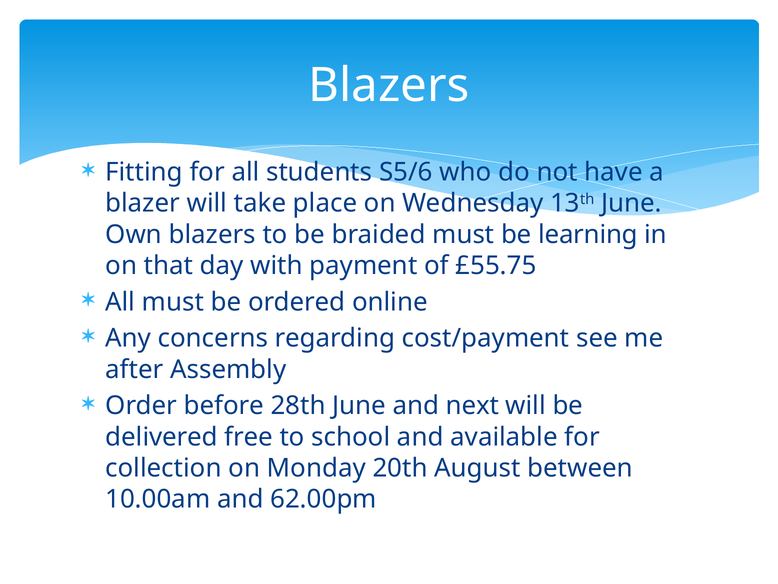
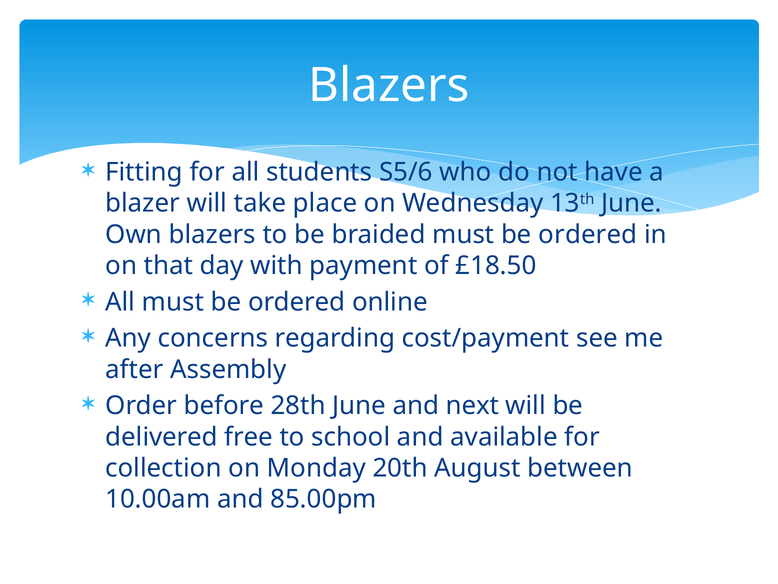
braided must be learning: learning -> ordered (588, 234)
£55.75: £55.75 -> £18.50 (496, 265)
62.00pm: 62.00pm -> 85.00pm (324, 499)
